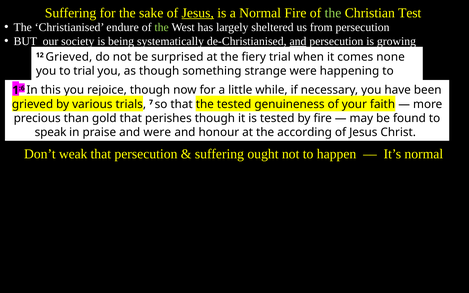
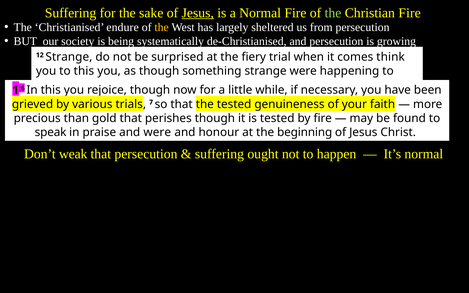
Christian Test: Test -> Fire (410, 13)
the colour: light green -> yellow (162, 27)
and underline: present -> none (298, 41)
12 Grieved: Grieved -> Strange (69, 57)
none: none -> think (391, 57)
to trial: trial -> this (84, 71)
according: according -> beginning (305, 132)
